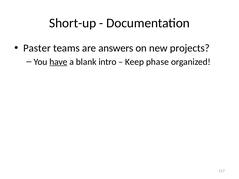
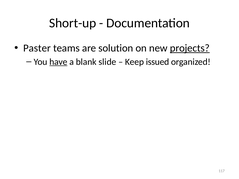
answers: answers -> solution (116, 48)
projects underline: none -> present (190, 48)
intro: intro -> slide (107, 62)
phase: phase -> issued (158, 62)
